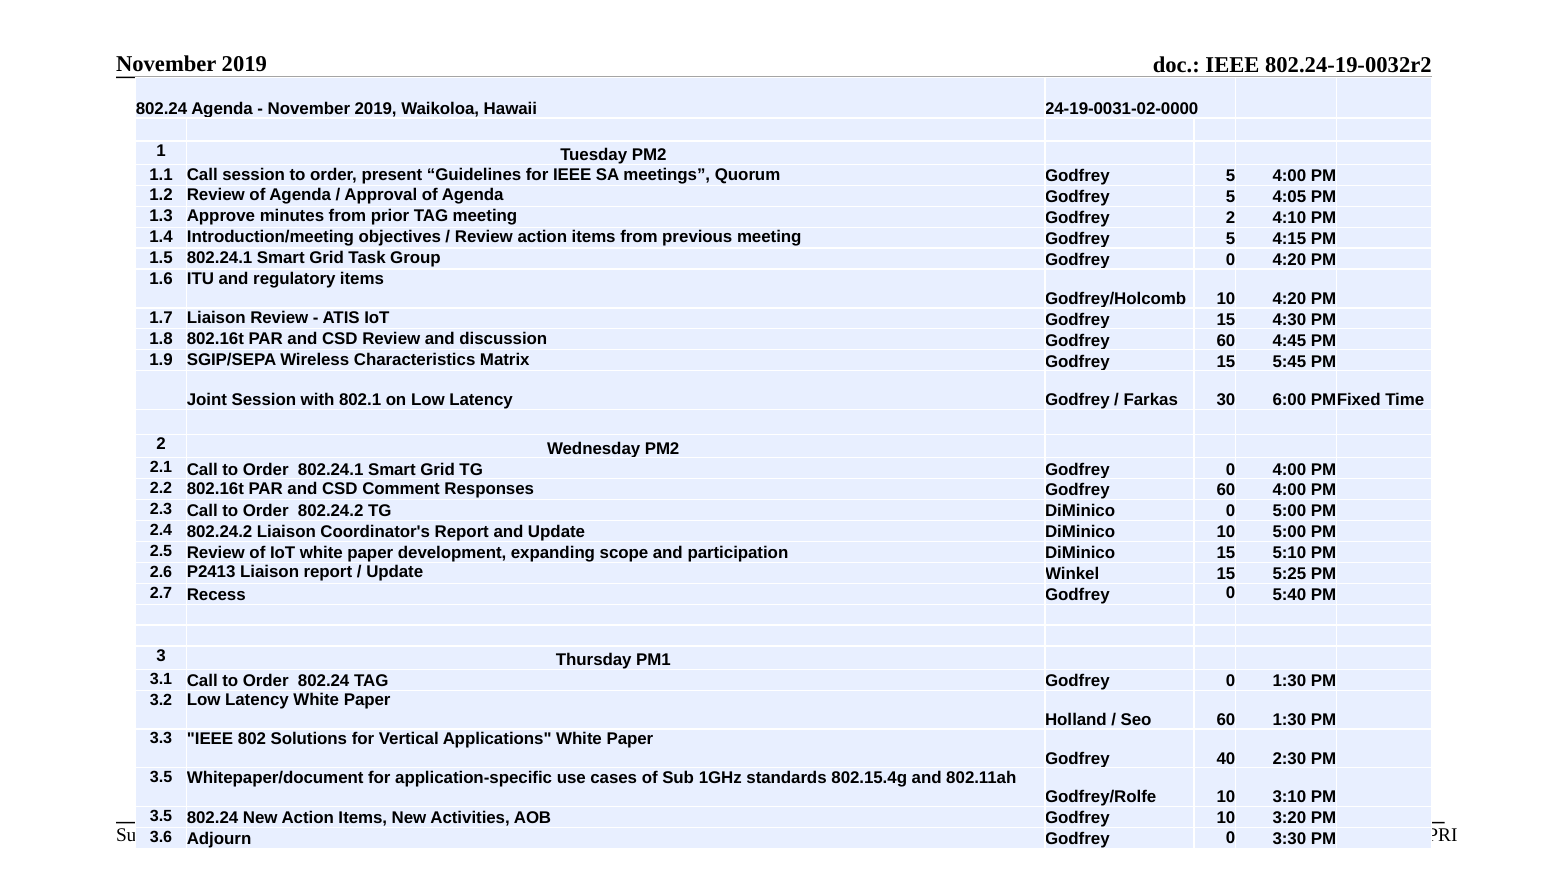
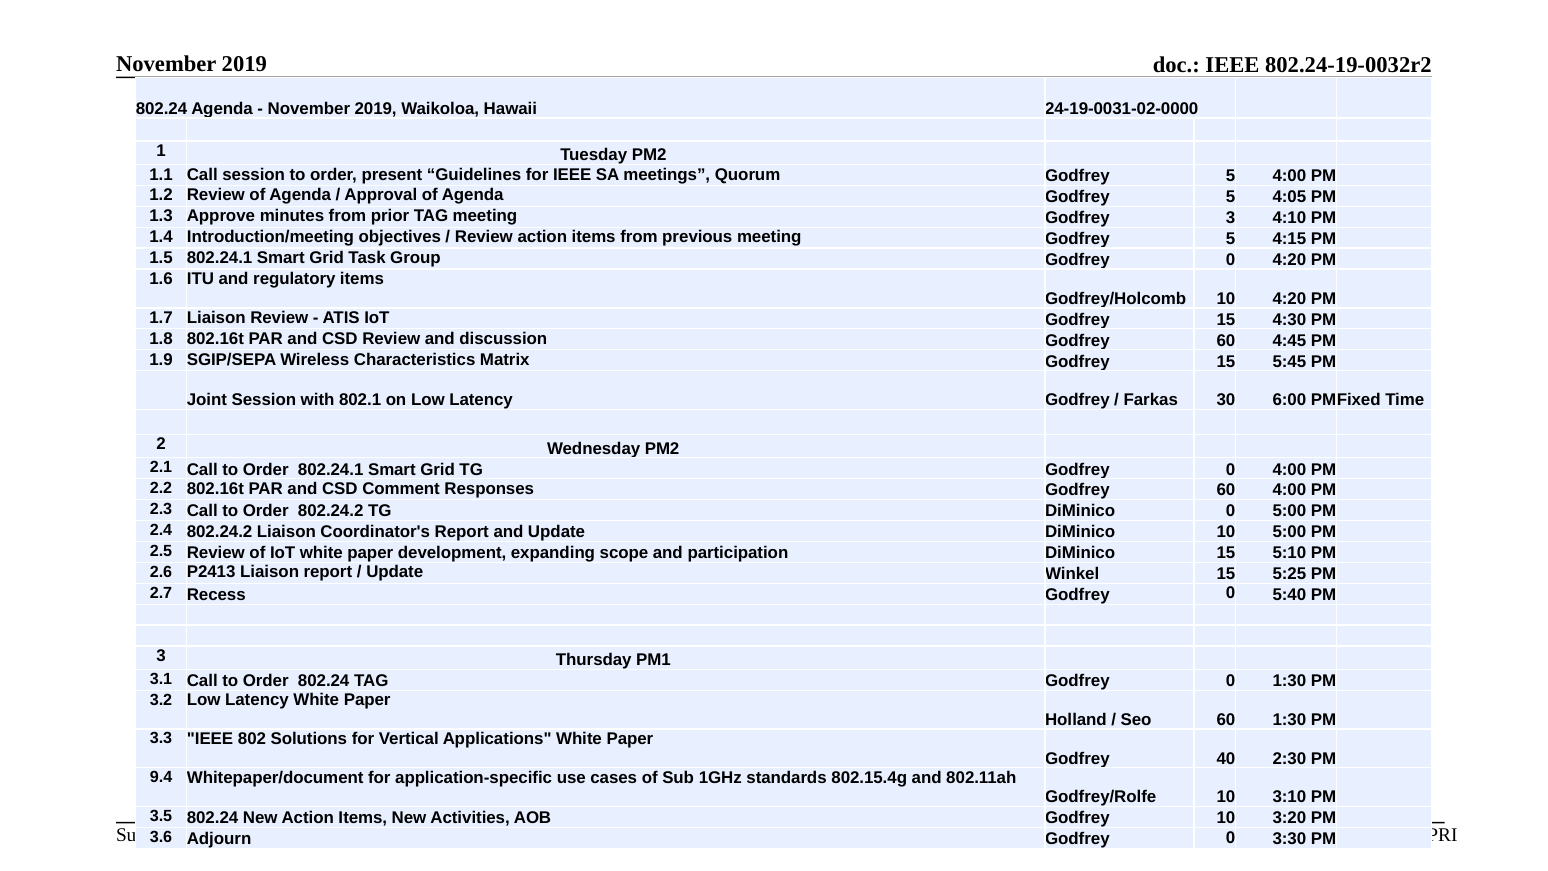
Godfrey 2: 2 -> 3 (1231, 218)
3.5: 3.5 -> 9.4 (161, 777)
